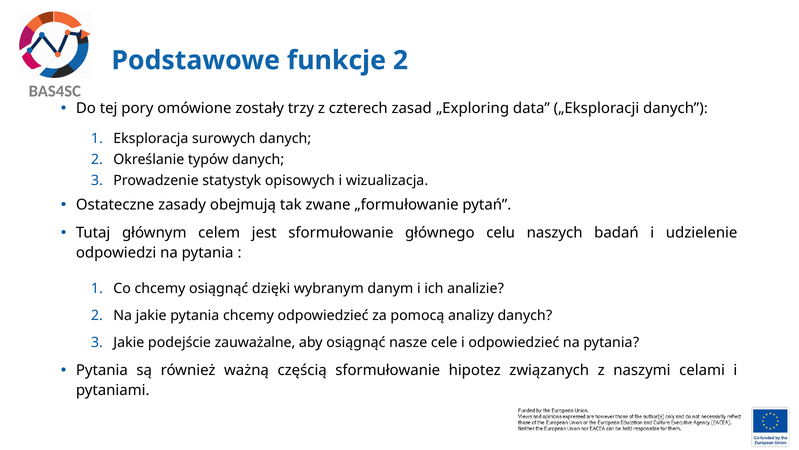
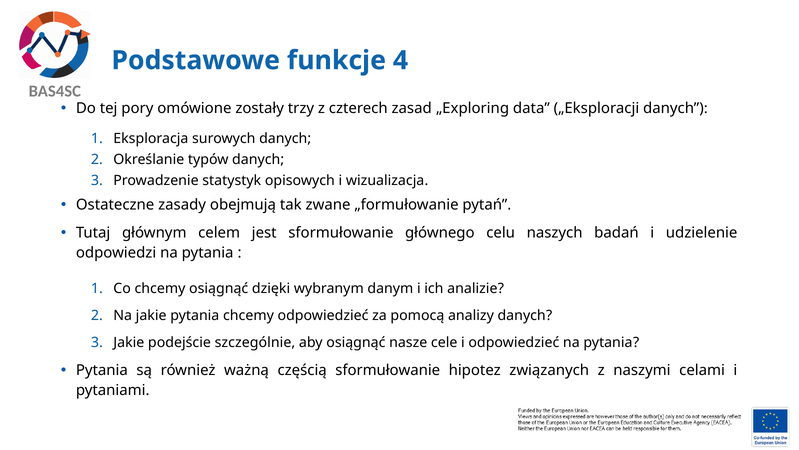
funkcje 2: 2 -> 4 (401, 60)
zauważalne: zauważalne -> szczególnie (255, 342)
